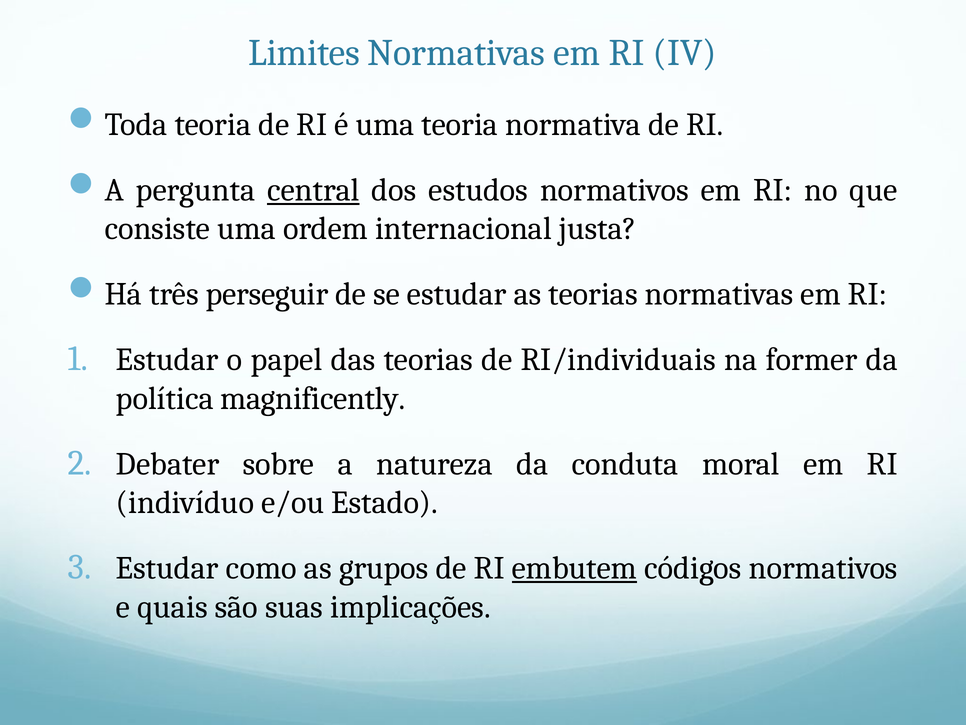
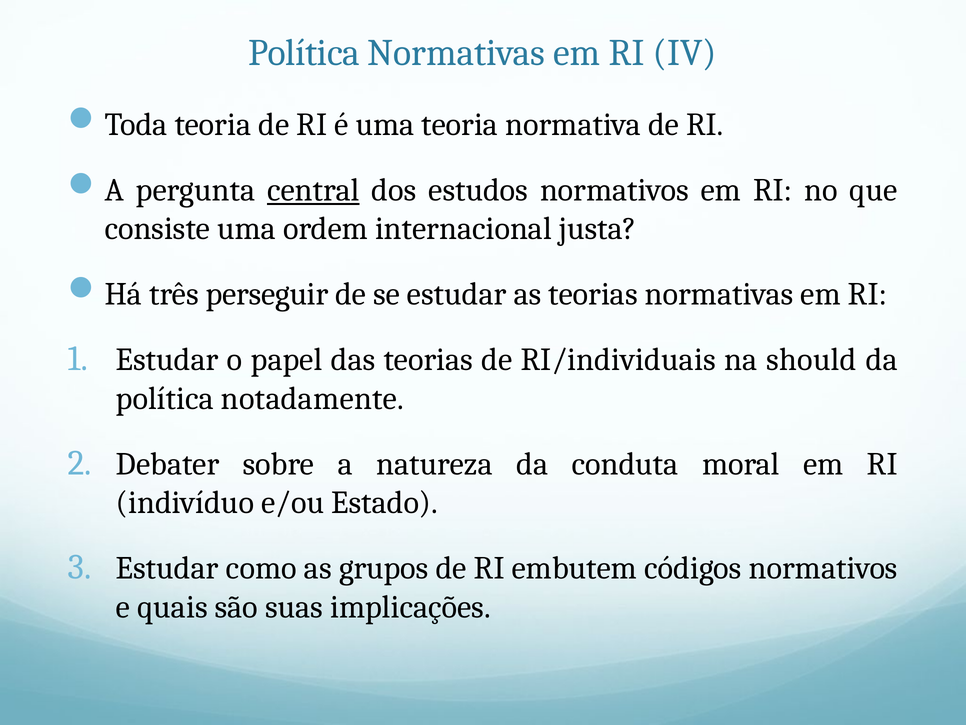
Limites: Limites -> Política (304, 53)
former: former -> should (811, 360)
magnificently: magnificently -> notadamente (313, 398)
embutem underline: present -> none (574, 568)
